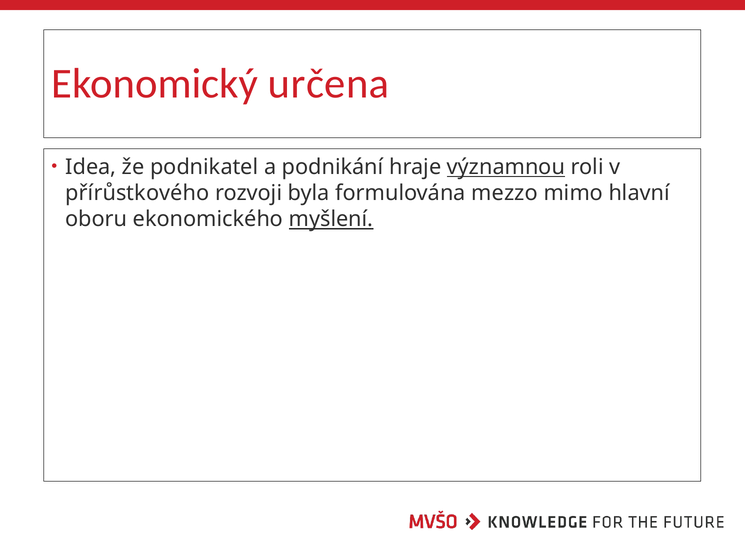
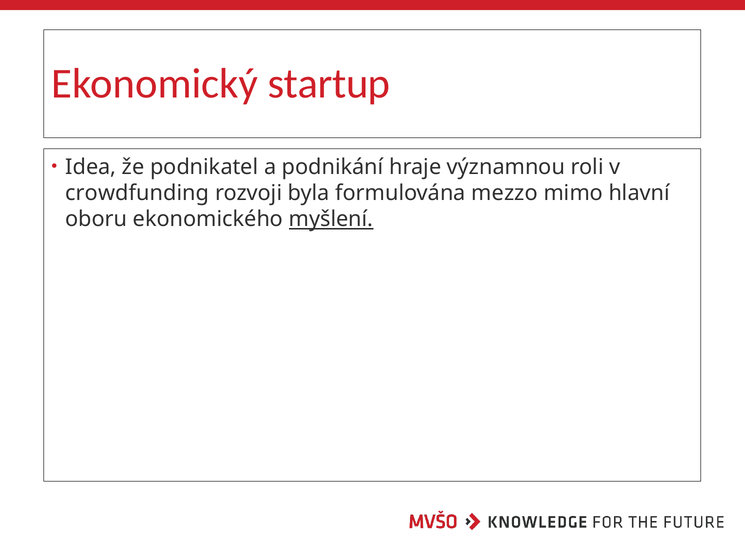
určena: určena -> startup (329, 83)
významnou underline: present -> none (506, 167)
přírůstkového: přírůstkového -> crowdfunding (137, 193)
